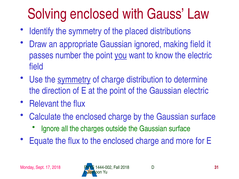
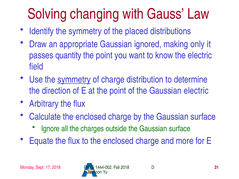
Solving enclosed: enclosed -> changing (94, 14)
making field: field -> only (197, 44)
number: number -> quantity (68, 55)
you underline: present -> none (121, 55)
Relevant: Relevant -> Arbitrary (44, 104)
